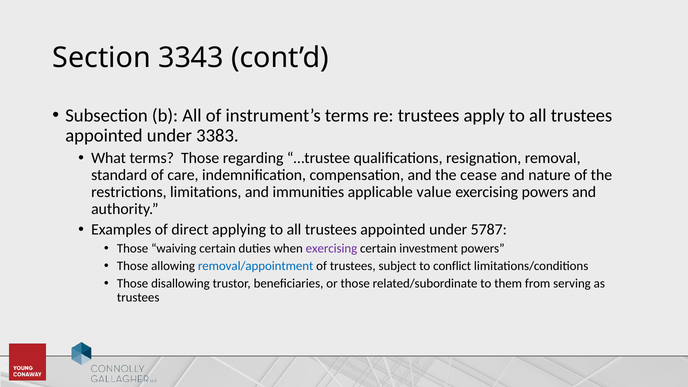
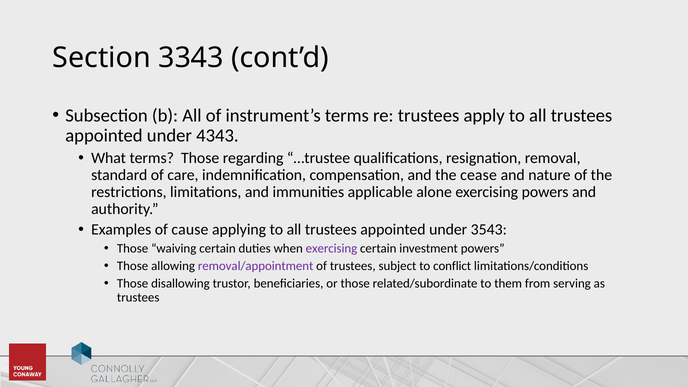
3383: 3383 -> 4343 (217, 136)
value: value -> alone (434, 192)
direct: direct -> cause (190, 230)
5787: 5787 -> 3543 (489, 230)
removal/appointment colour: blue -> purple (256, 266)
